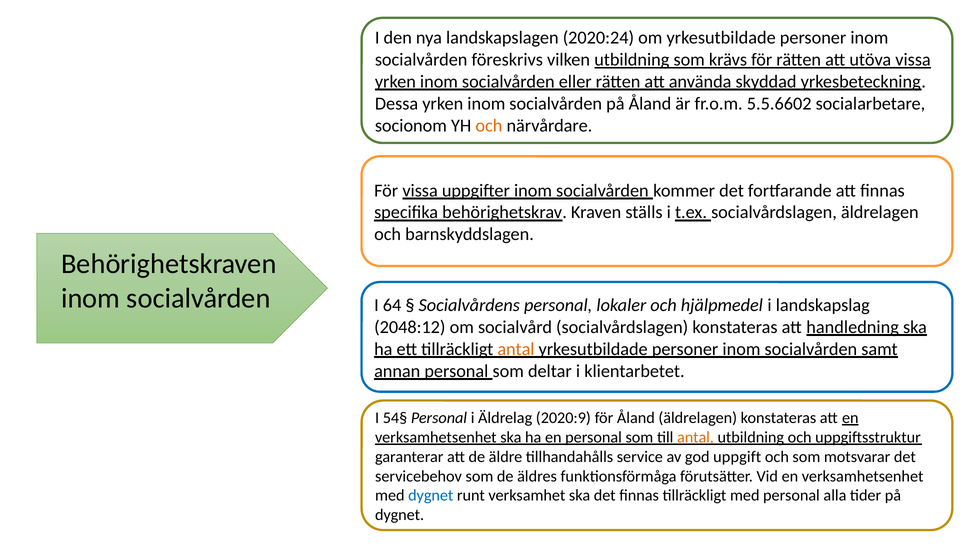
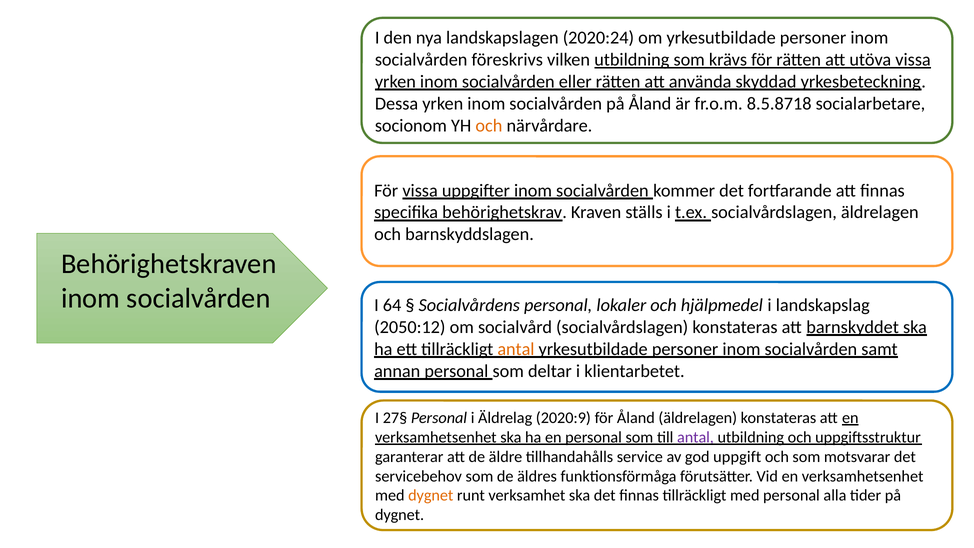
5.5.6602: 5.5.6602 -> 8.5.8718 (779, 104)
2048:12: 2048:12 -> 2050:12 (410, 327)
handledning: handledning -> barnskyddet (853, 327)
54§: 54§ -> 27§ (395, 418)
antal colour: orange -> purple (695, 437)
dygnet colour: blue -> orange (431, 496)
